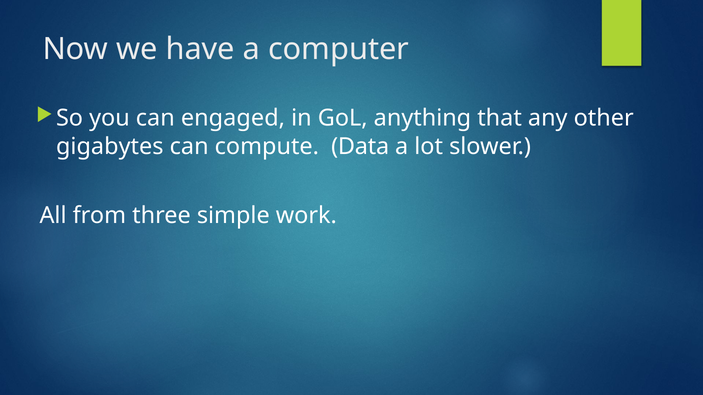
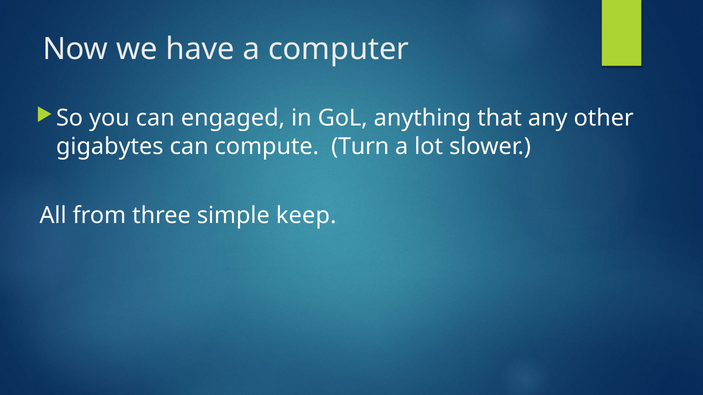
Data: Data -> Turn (360, 146)
work: work -> keep (306, 216)
